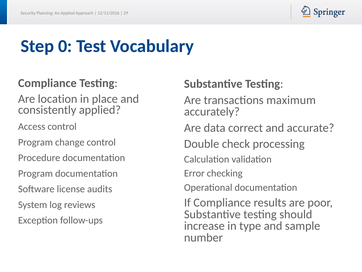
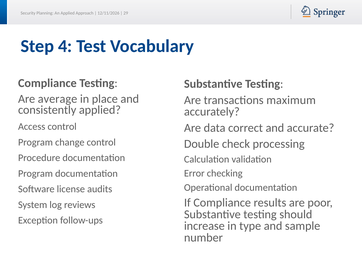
0: 0 -> 4 (65, 46)
location: location -> average (58, 99)
